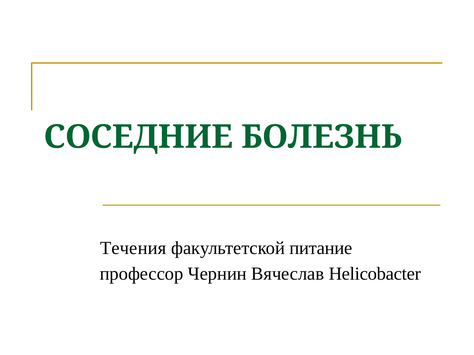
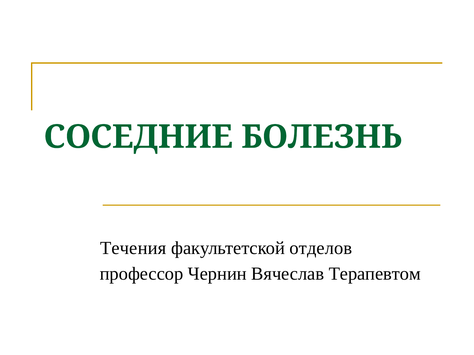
питание: питание -> отделов (321, 248)
Helicobacter: Helicobacter -> Терапевтом (375, 274)
